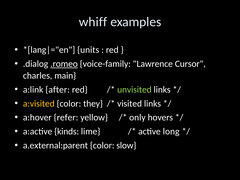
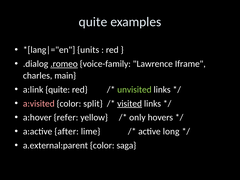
whiff: whiff -> quite (93, 22)
Cursor: Cursor -> Iframe (190, 64)
a:link after: after -> quite (58, 90)
a:visited colour: yellow -> pink (39, 104)
they: they -> split (93, 104)
visited underline: none -> present (130, 104)
kinds: kinds -> after (67, 131)
slow: slow -> saga (126, 145)
